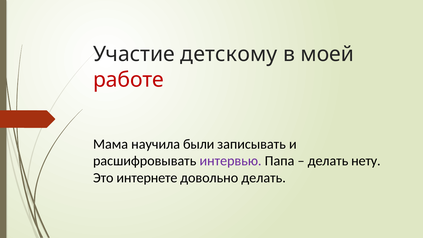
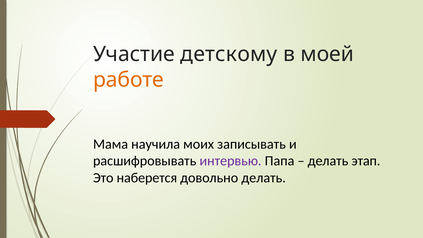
работе colour: red -> orange (128, 80)
были: были -> моих (199, 144)
нету: нету -> этап (366, 161)
интернете: интернете -> наберется (147, 178)
